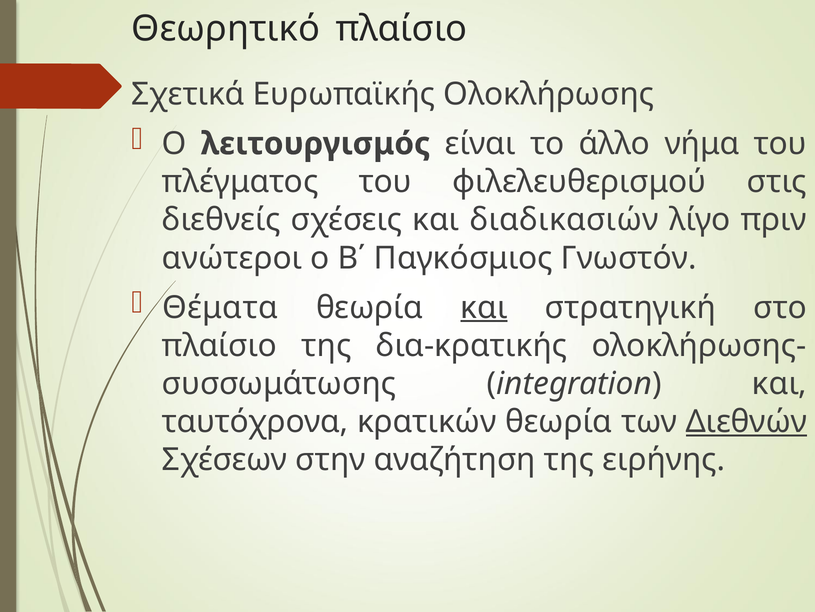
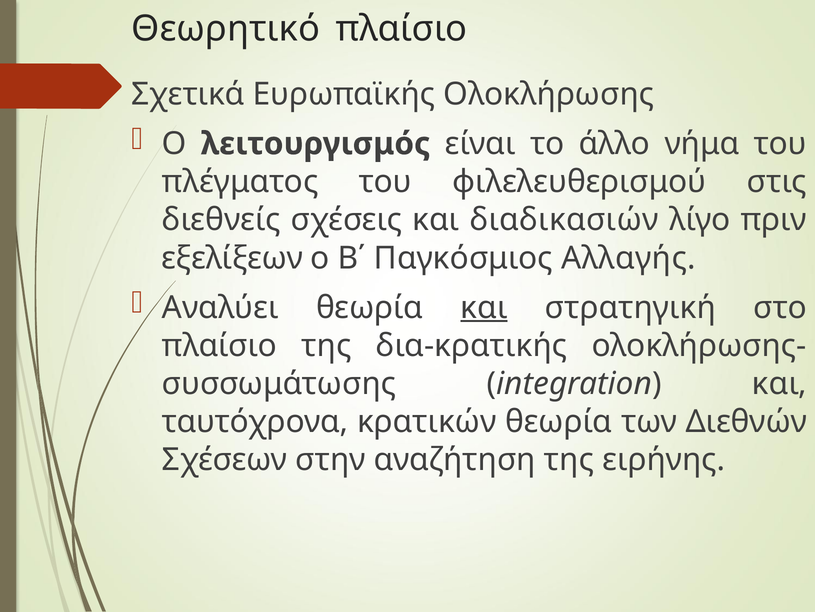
ανώτεροι: ανώτεροι -> εξελίξεων (232, 258)
Γνωστόν: Γνωστόν -> Αλλαγής (628, 258)
Θέματα: Θέματα -> Αναλύει (220, 307)
Διεθνών underline: present -> none (747, 421)
